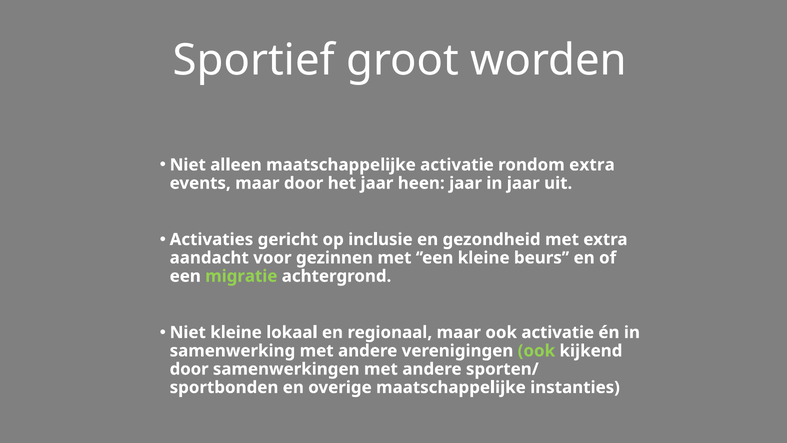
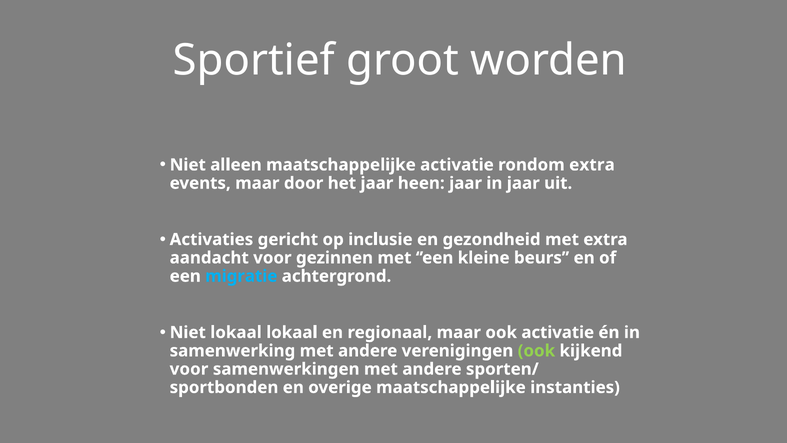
migratie colour: light green -> light blue (241, 276)
Niet kleine: kleine -> lokaal (236, 332)
door: door -> voor (189, 369)
